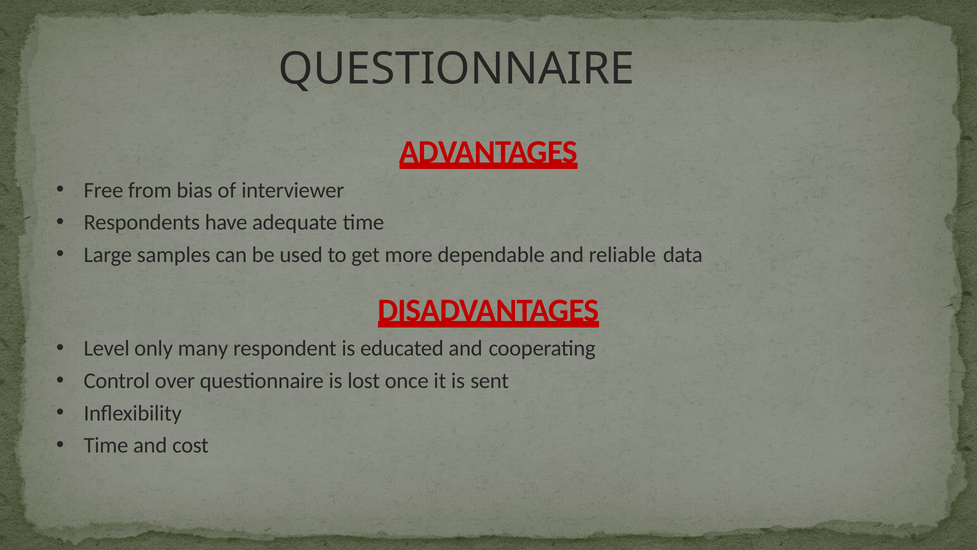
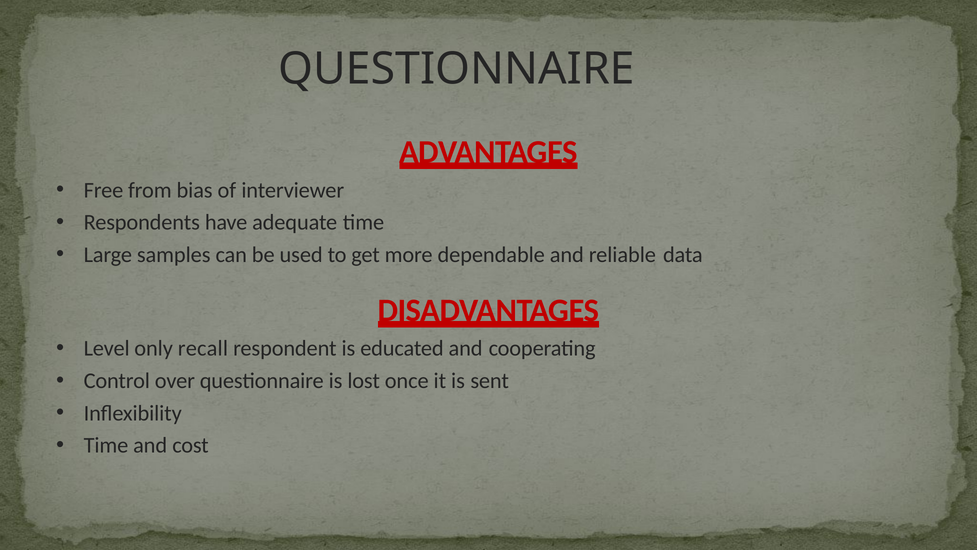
many: many -> recall (203, 348)
